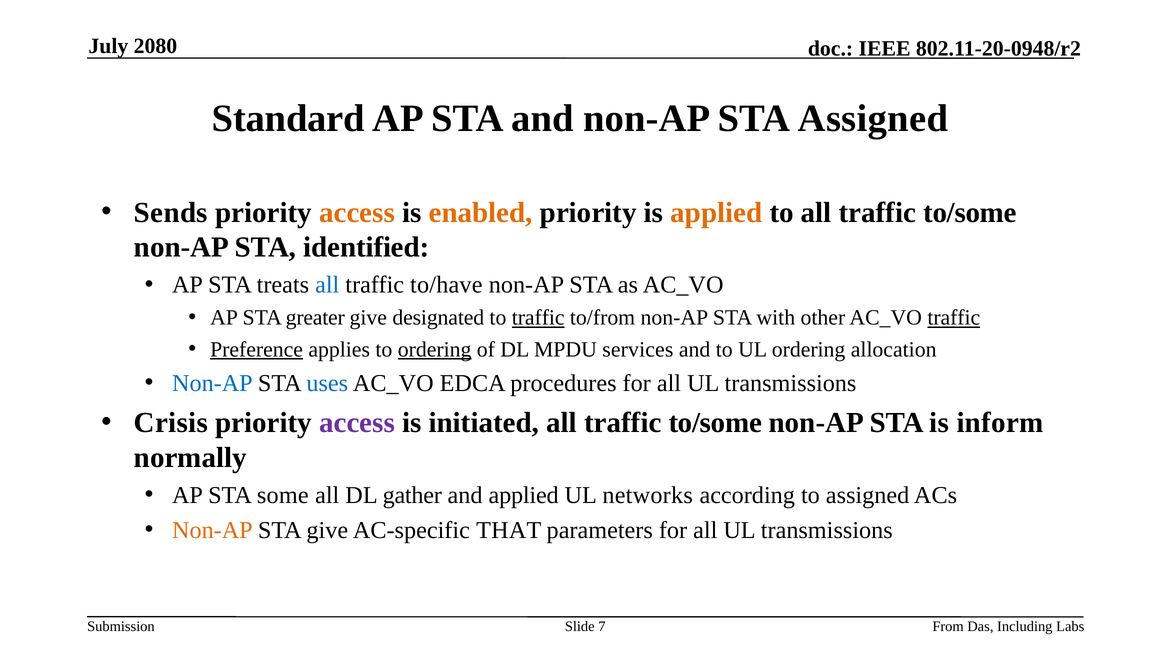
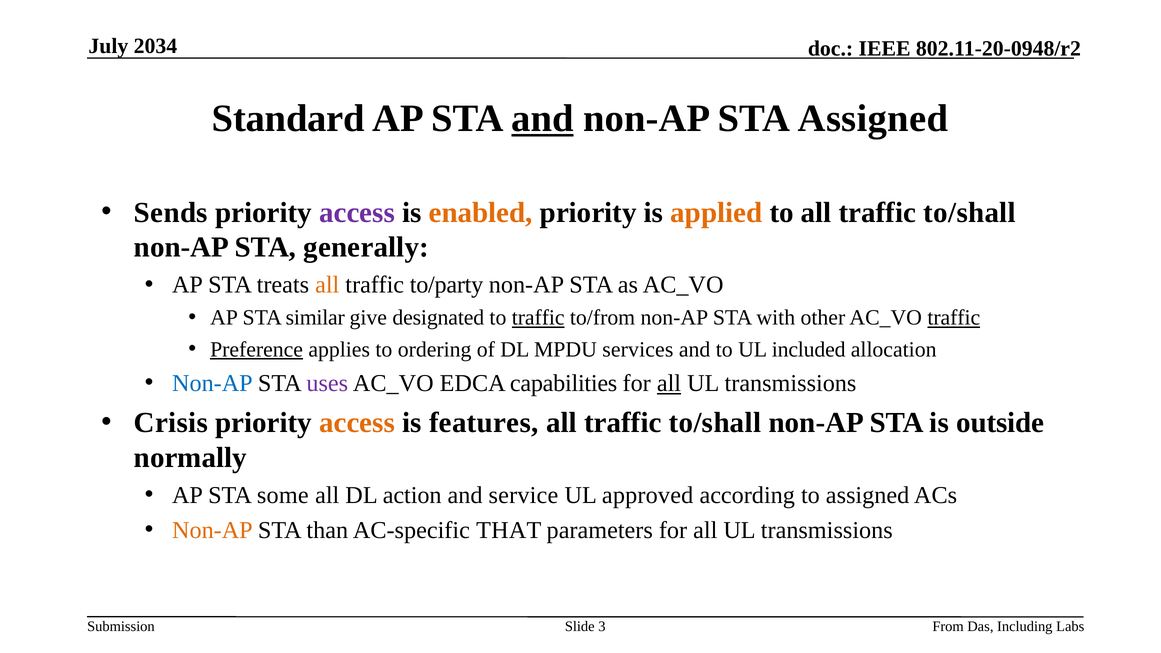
2080: 2080 -> 2034 (155, 46)
and underline: none -> present (542, 119)
access colour: orange -> purple (357, 212)
to all traffic to/some: to/some -> to/shall (970, 212)
identified: identified -> generally (366, 247)
all colour: blue -> orange (327, 285)
to/have: to/have -> to/party (447, 285)
greater: greater -> similar (315, 318)
ordering underline: present -> none (435, 349)
UL ordering: ordering -> included (809, 349)
uses colour: blue -> purple (327, 383)
procedures: procedures -> capabilities (564, 383)
all underline: none -> present (669, 383)
access colour: purple -> orange (357, 423)
initiated: initiated -> features (484, 423)
to/some: to/some -> to/shall (715, 423)
inform: inform -> outside (1000, 423)
gather: gather -> action (412, 495)
and applied: applied -> service (523, 495)
networks: networks -> approved (648, 495)
STA give: give -> than (327, 530)
7: 7 -> 3 (602, 626)
